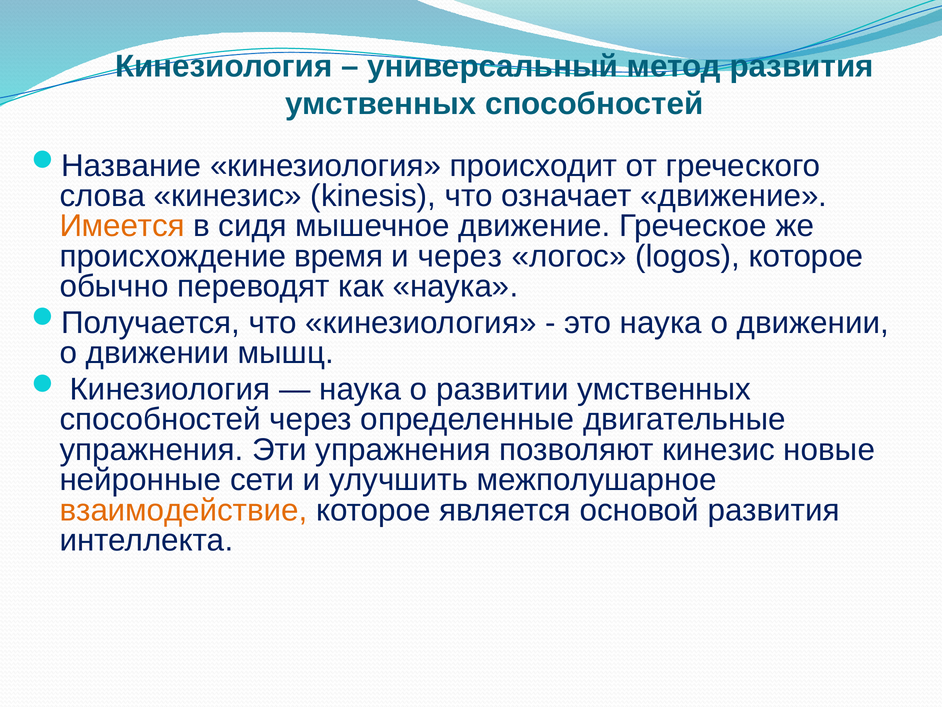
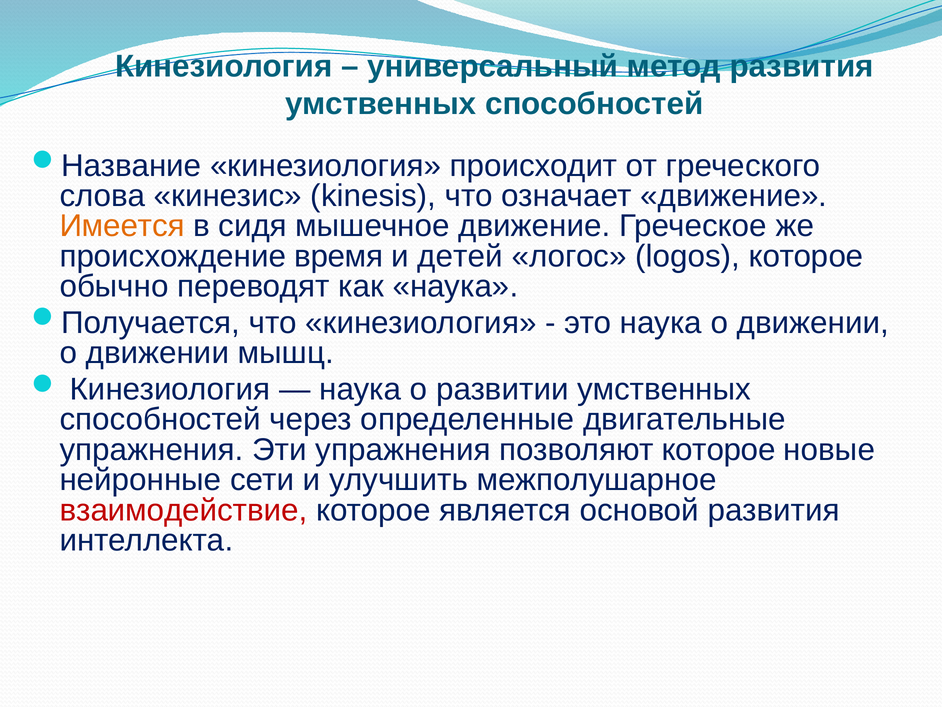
и через: через -> детей (460, 256)
позволяют кинезис: кинезис -> которое (719, 449)
взаимодействие colour: orange -> red (184, 510)
